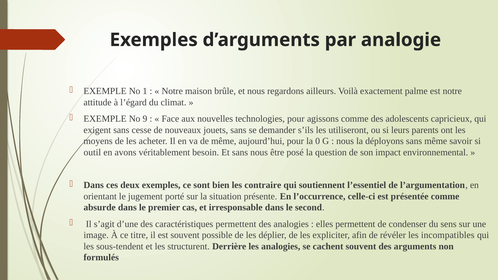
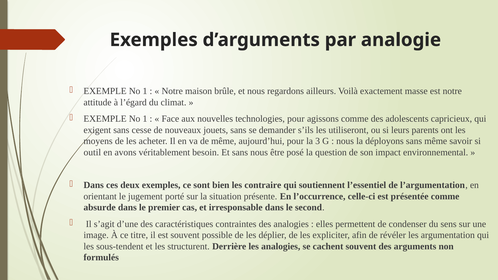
palme: palme -> masse (416, 91)
9: 9 -> 1 (145, 119)
0: 0 -> 3 (318, 141)
caractéristiques permettent: permettent -> contraintes (236, 224)
incompatibles: incompatibles -> argumentation (448, 235)
